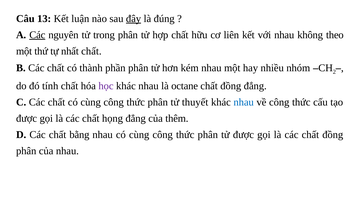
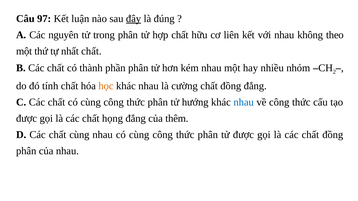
13: 13 -> 97 (44, 19)
Các underline: present -> none (37, 35)
học colour: purple -> orange (106, 86)
octane: octane -> cường (185, 86)
thuyết: thuyết -> hướng (195, 102)
chất bằng: bằng -> cùng (79, 135)
